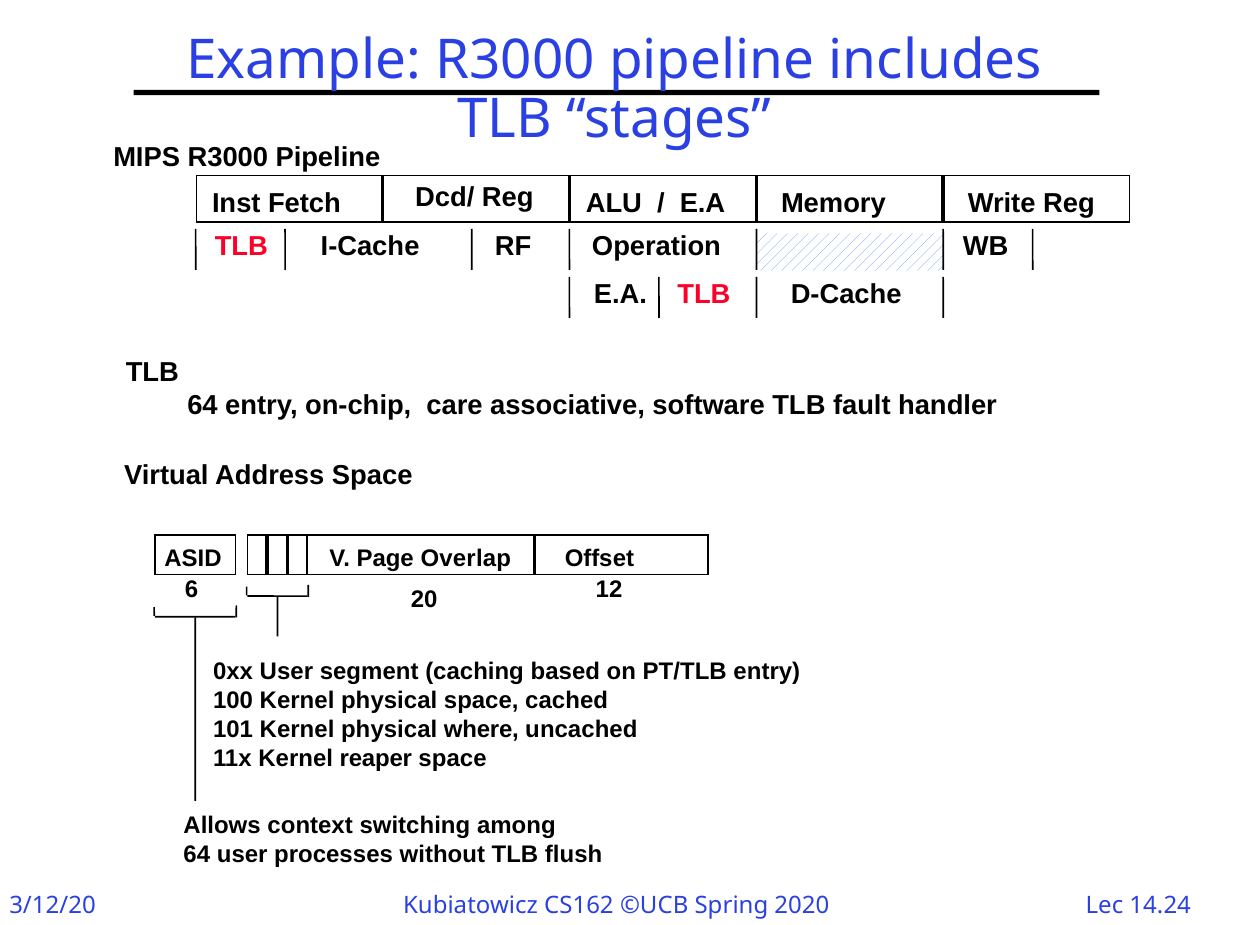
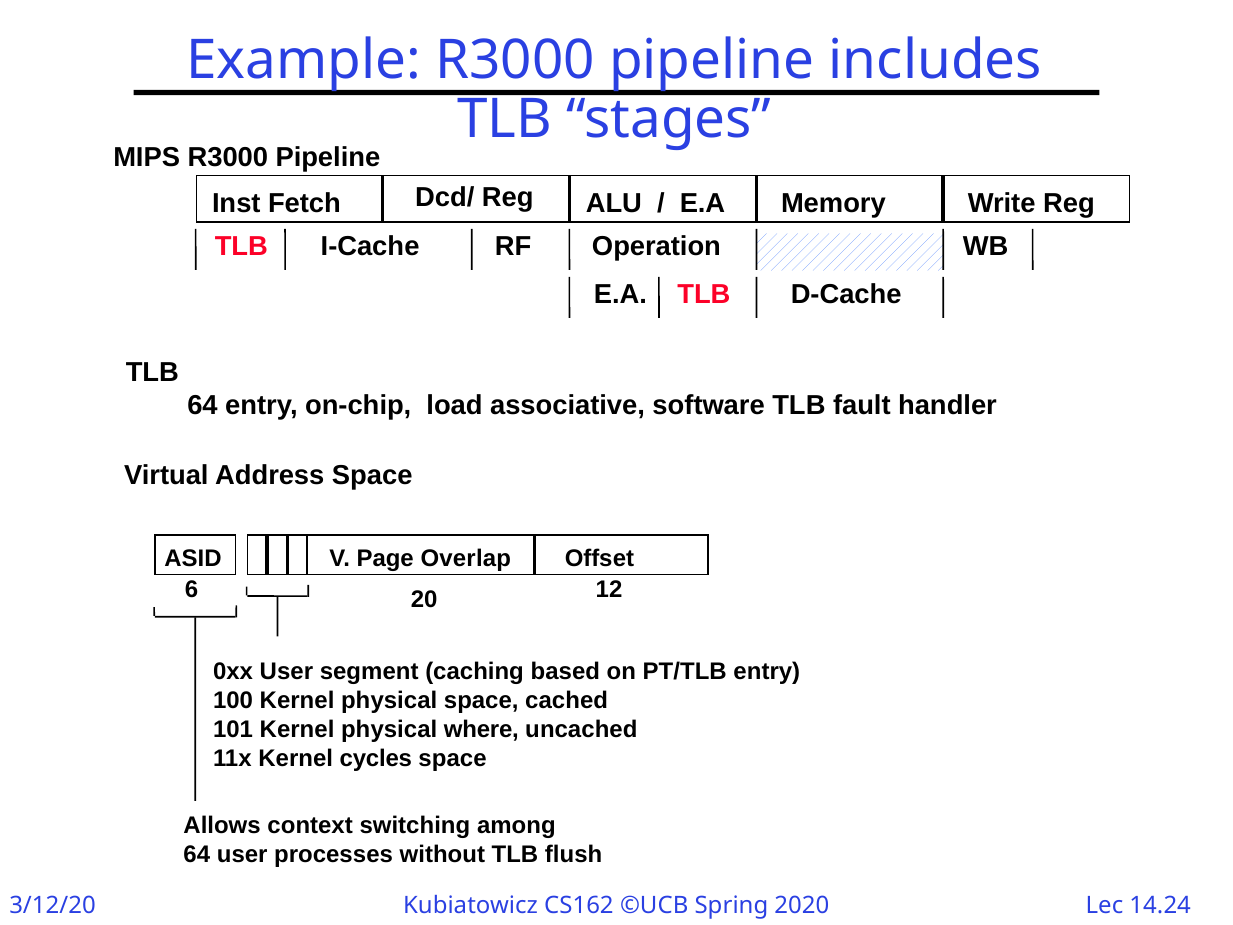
care: care -> load (455, 406)
reaper: reaper -> cycles (376, 758)
